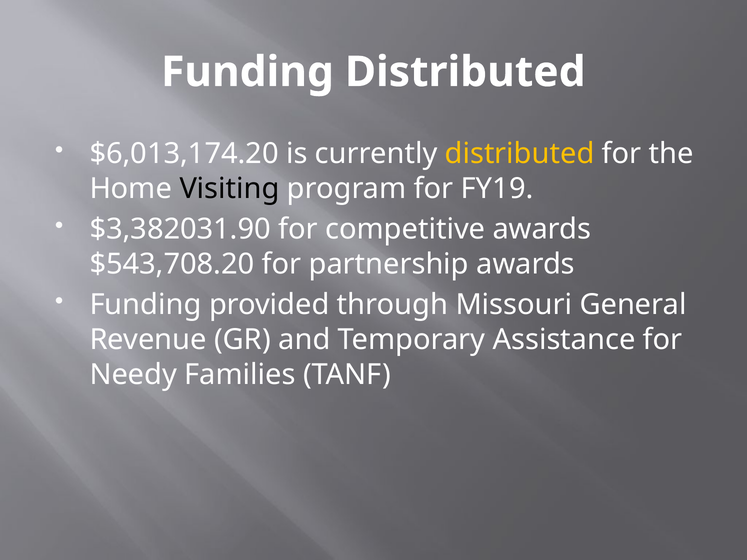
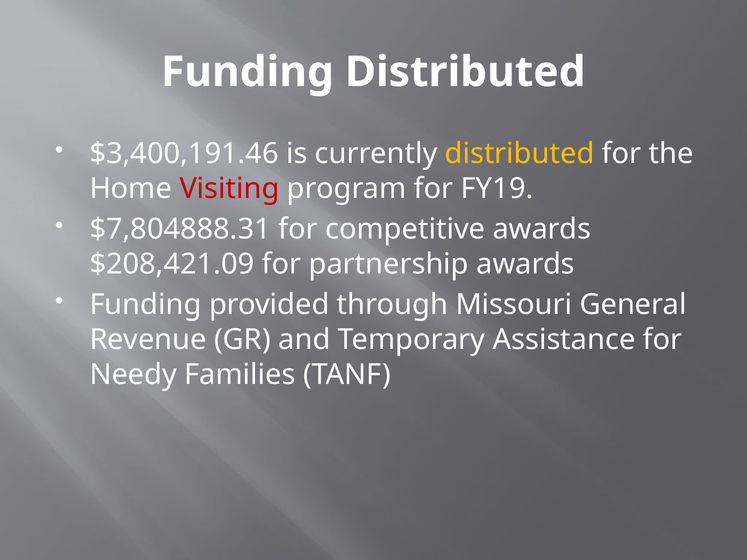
$6,013,174.20: $6,013,174.20 -> $3,400,191.46 (184, 154)
Visiting colour: black -> red (230, 189)
$3,382031.90: $3,382031.90 -> $7,804888.31 (180, 229)
$543,708.20: $543,708.20 -> $208,421.09 (172, 264)
